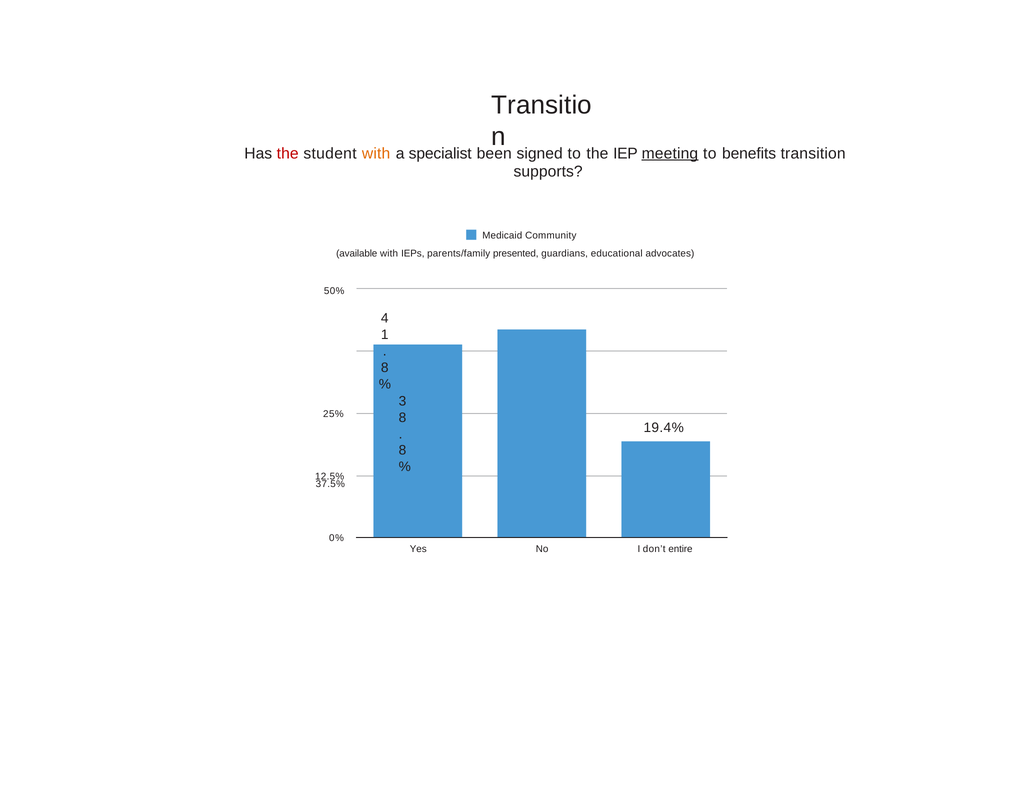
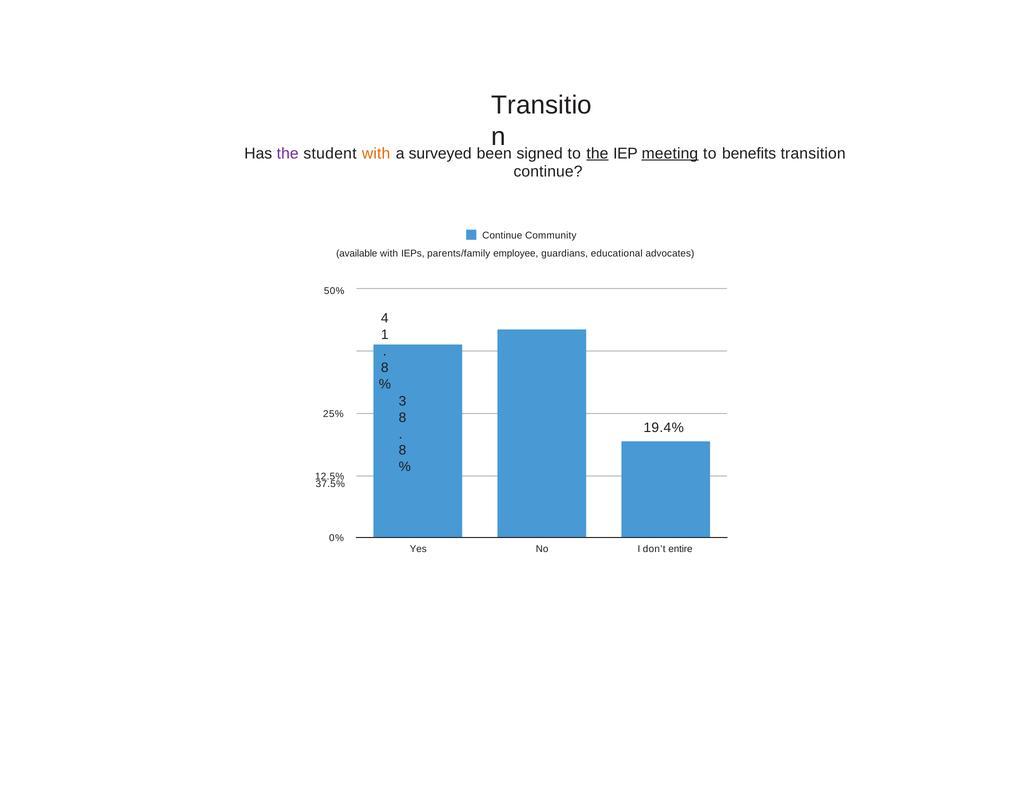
the colour: red -> purple (288, 154)
specialist: specialist -> surveyed (440, 154)
the underline: none -> present (597, 154)
supports: supports -> continue (548, 172)
Medicaid: Medicaid -> Continue (502, 236)
presented: presented -> employee (516, 254)
